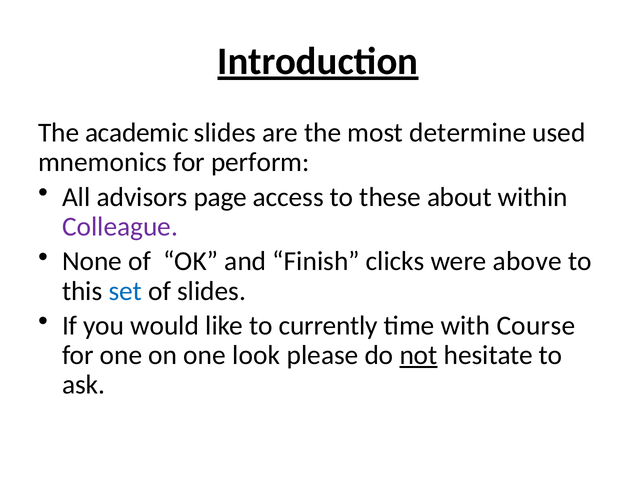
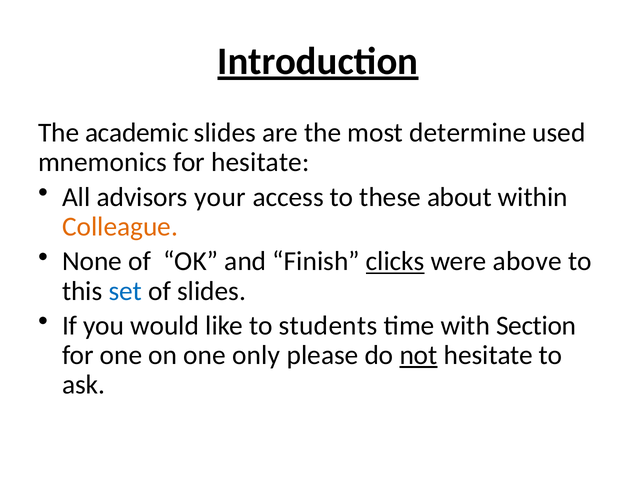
for perform: perform -> hesitate (260, 162)
page: page -> your (220, 197)
Colleague colour: purple -> orange (120, 227)
clicks underline: none -> present (395, 261)
currently: currently -> students (328, 326)
Course: Course -> Section (536, 326)
look: look -> only (256, 355)
